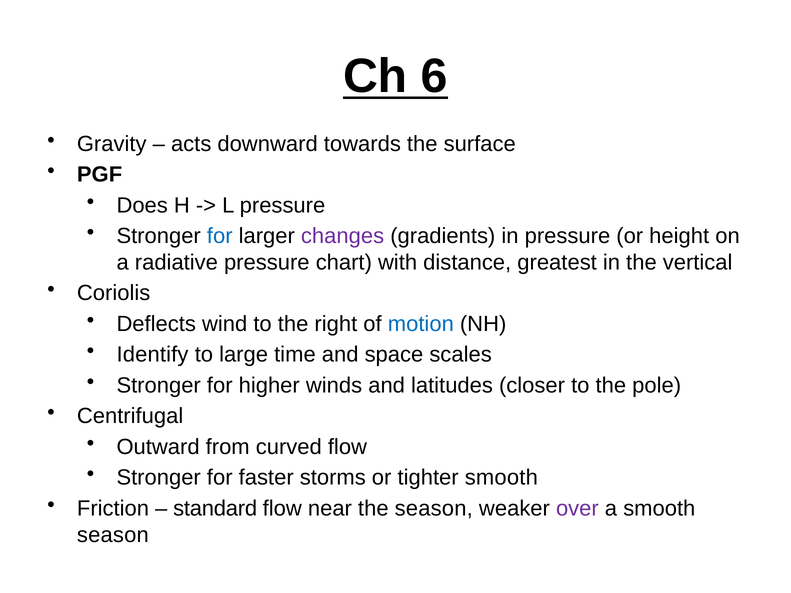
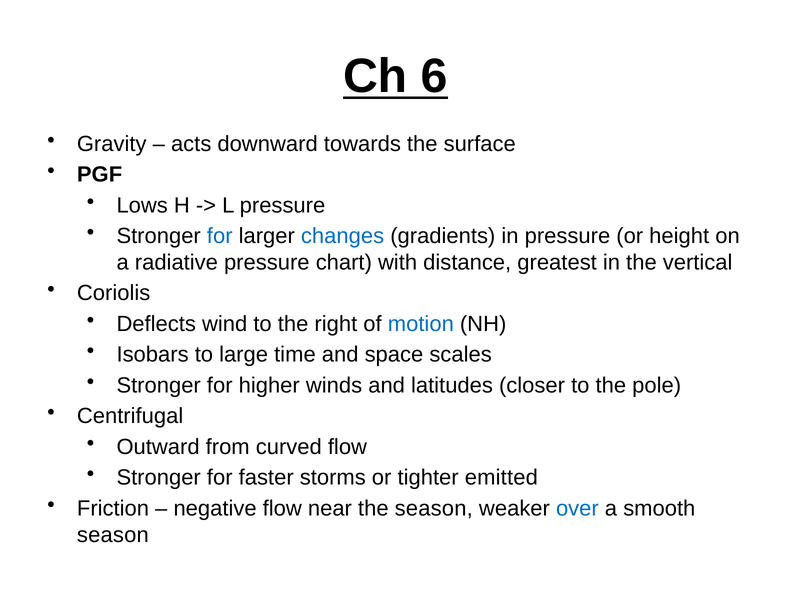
Does: Does -> Lows (142, 205)
changes colour: purple -> blue (343, 236)
Identify: Identify -> Isobars (153, 355)
tighter smooth: smooth -> emitted (501, 478)
standard: standard -> negative (215, 509)
over colour: purple -> blue (577, 509)
